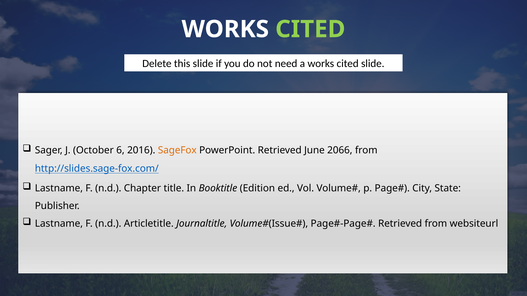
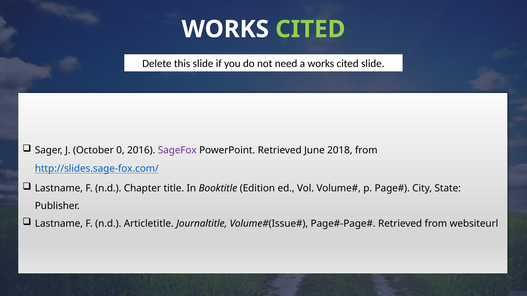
6: 6 -> 0 (120, 150)
SageFox colour: orange -> purple (177, 150)
2066: 2066 -> 2018 (340, 150)
